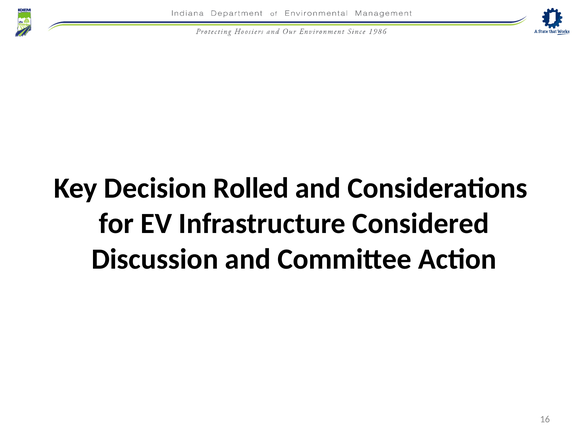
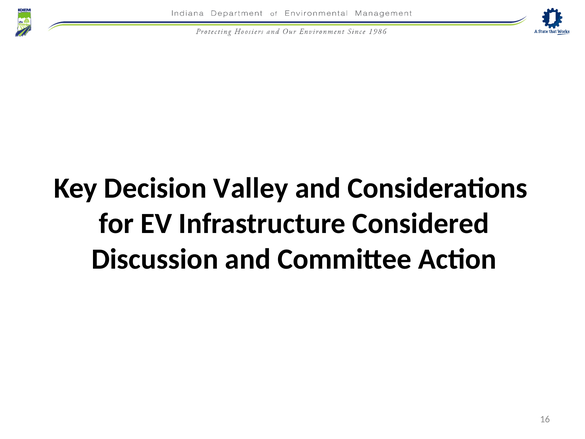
Rolled: Rolled -> Valley (251, 188)
